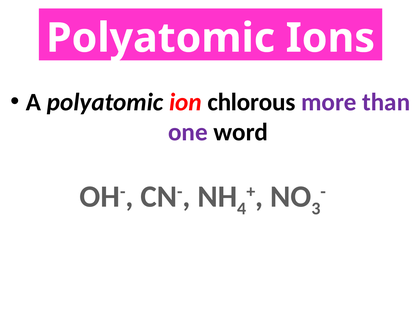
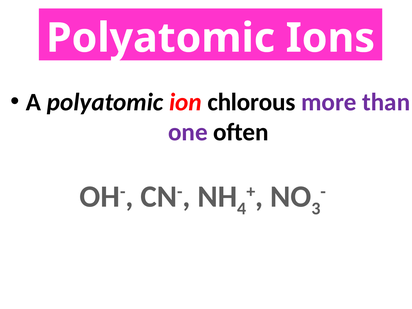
word: word -> often (241, 132)
